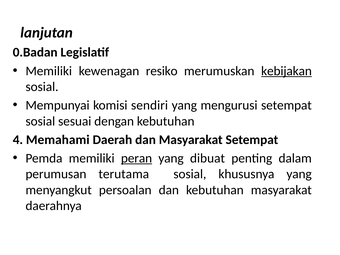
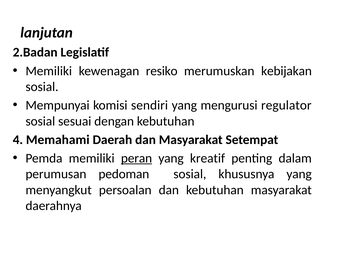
0.Badan: 0.Badan -> 2.Badan (35, 52)
kebijakan underline: present -> none (287, 71)
mengurusi setempat: setempat -> regulator (286, 105)
dibuat: dibuat -> kreatif (208, 158)
terutama: terutama -> pedoman (124, 174)
